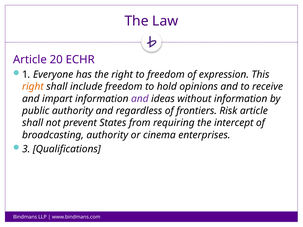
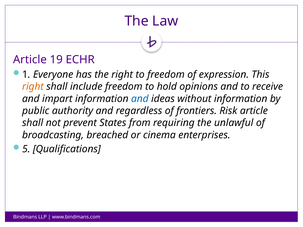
20: 20 -> 19 (56, 60)
and colour: purple -> blue (140, 99)
intercept: intercept -> unlawful (234, 123)
broadcasting authority: authority -> breached (107, 135)
3: 3 -> 5 (26, 149)
